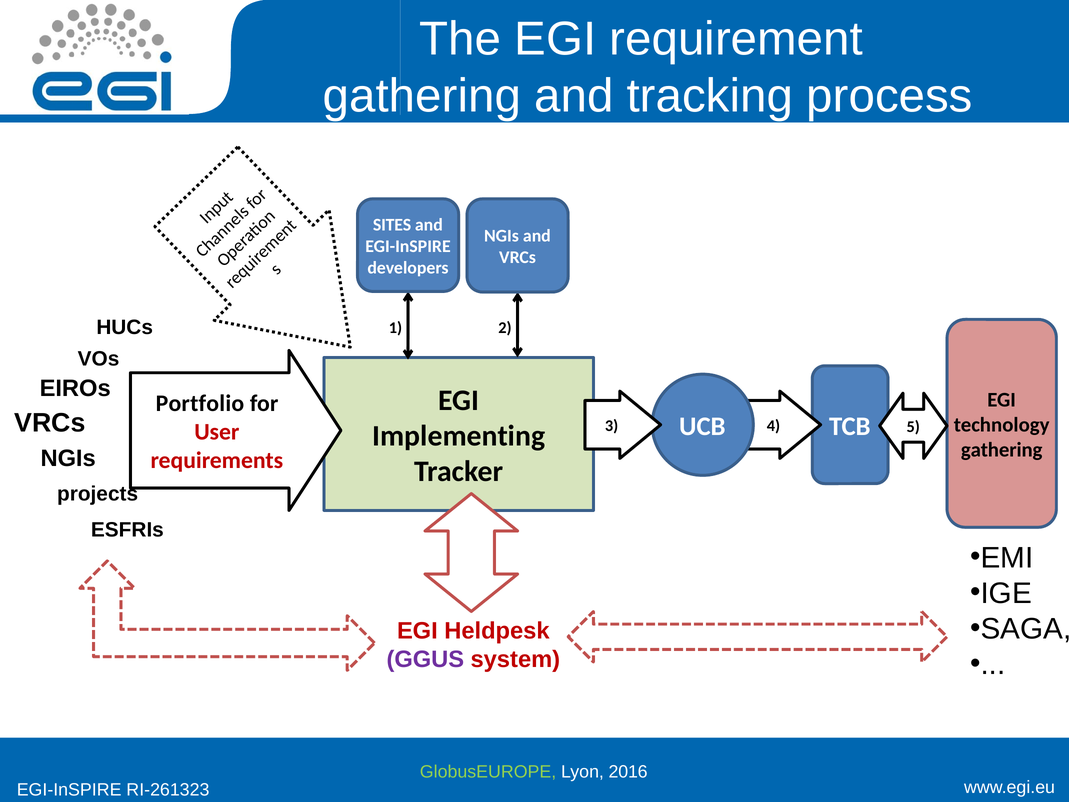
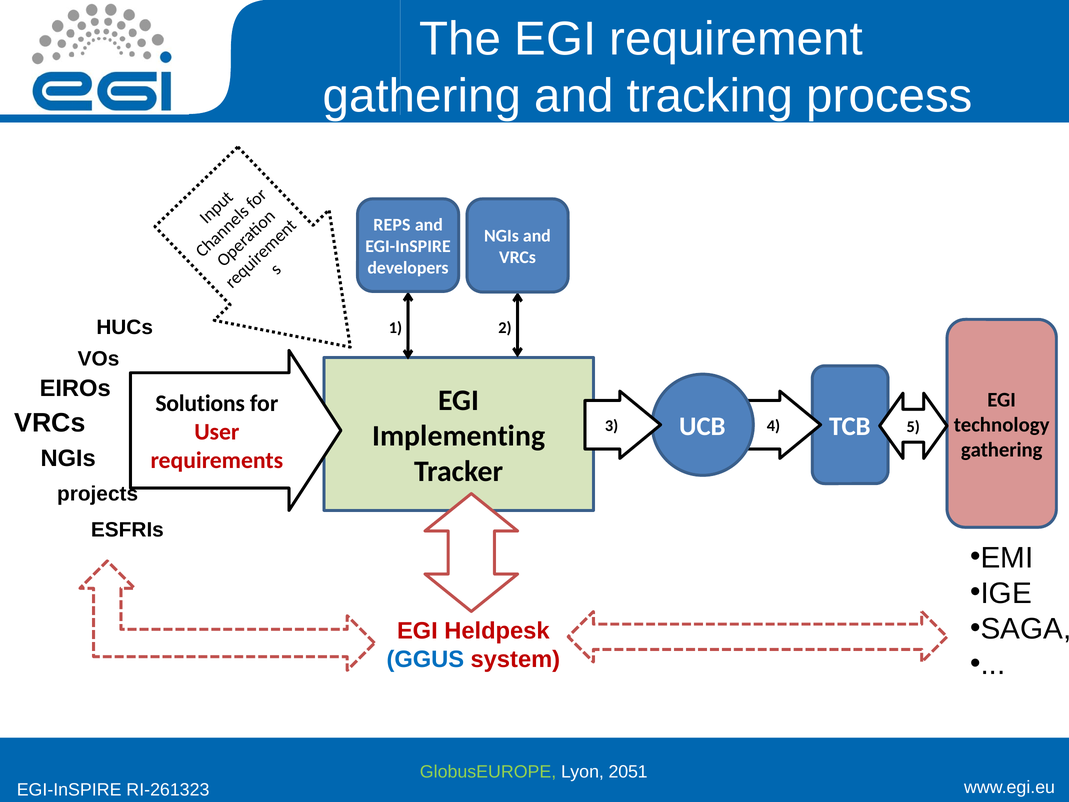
SITES: SITES -> REPS (392, 225)
Portfolio: Portfolio -> Solutions (200, 403)
GGUS colour: purple -> blue (425, 659)
2016: 2016 -> 2051 (628, 772)
